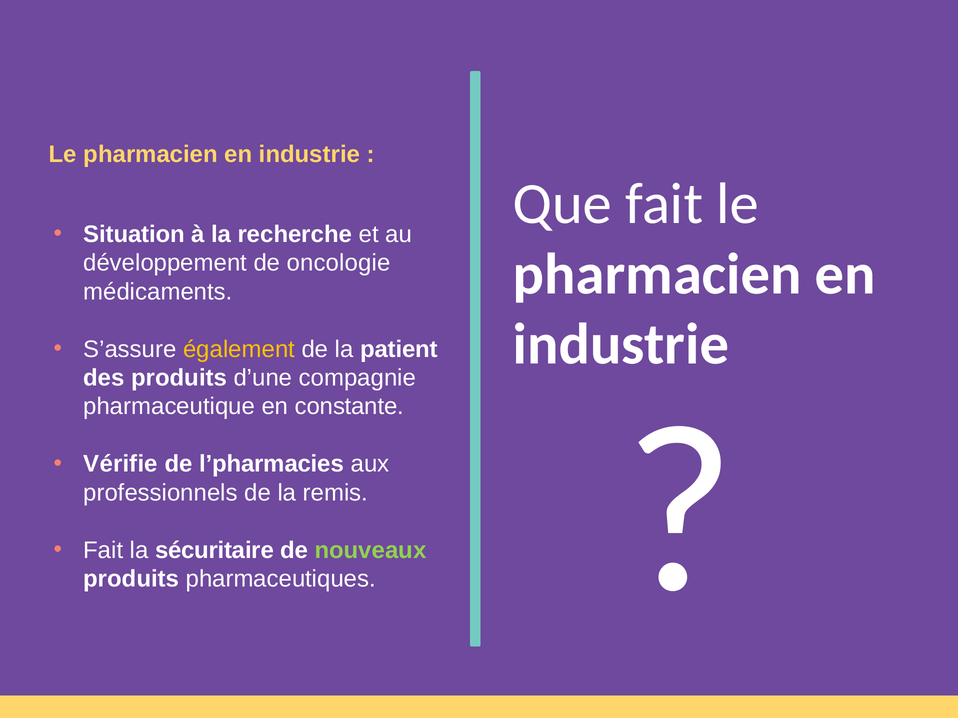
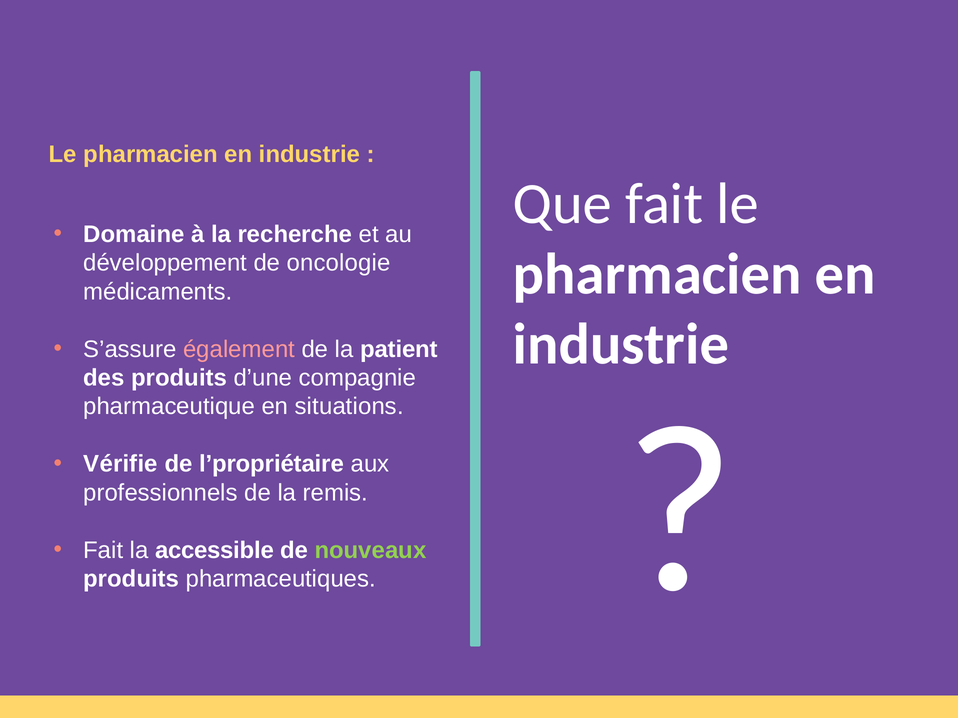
Situation: Situation -> Domaine (134, 234)
également colour: yellow -> pink (239, 349)
constante: constante -> situations (349, 407)
l’pharmacies: l’pharmacies -> l’propriétaire (272, 464)
sécuritaire: sécuritaire -> accessible (214, 551)
